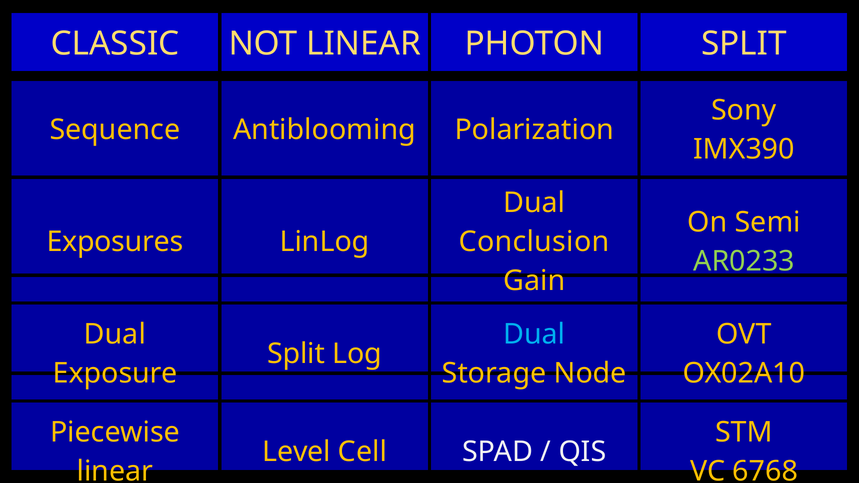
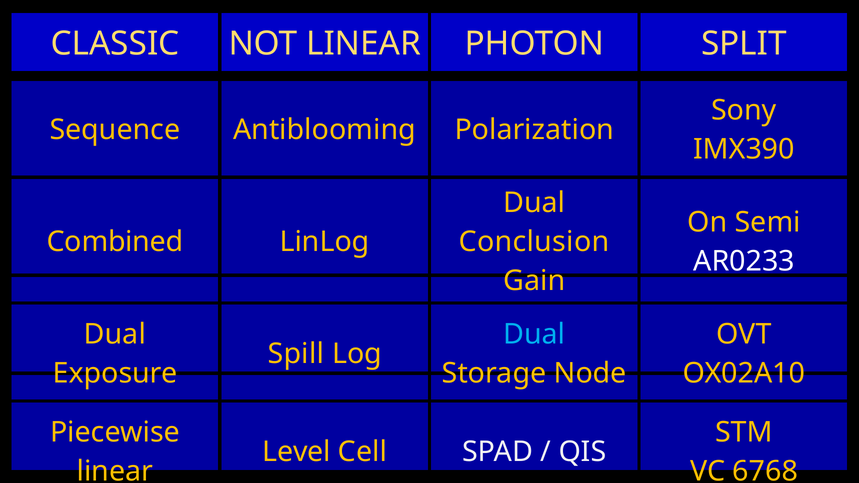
Exposures: Exposures -> Combined (115, 242)
AR0233 colour: light green -> white (744, 261)
Split: Split -> Spill (296, 354)
